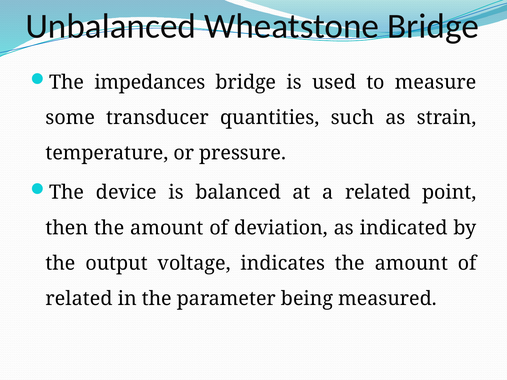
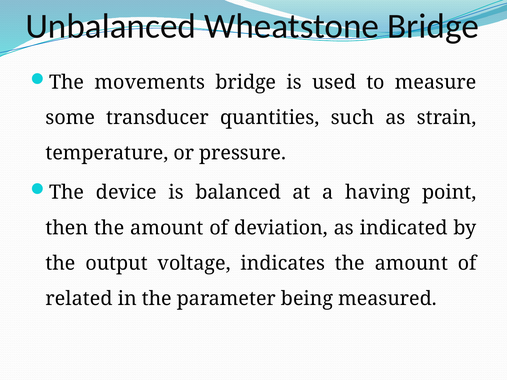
impedances: impedances -> movements (150, 82)
a related: related -> having (378, 193)
